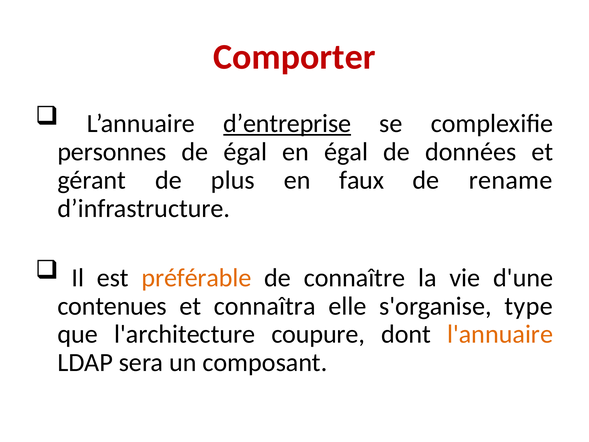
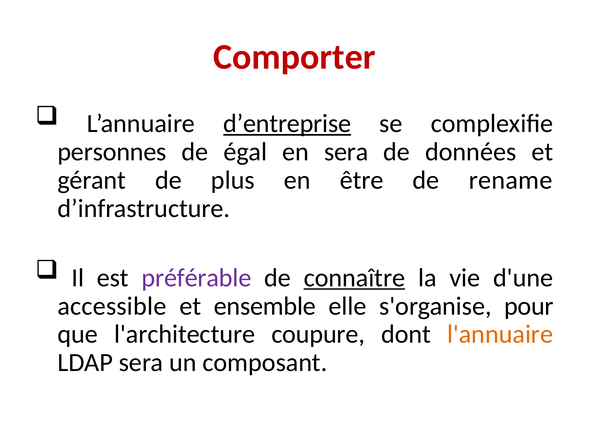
en égal: égal -> sera (346, 152)
faux: faux -> être (362, 180)
préférable colour: orange -> purple (196, 278)
connaître underline: none -> present (354, 278)
contenues: contenues -> accessible (112, 306)
connaîtra: connaîtra -> ensemble (265, 306)
type: type -> pour (529, 306)
